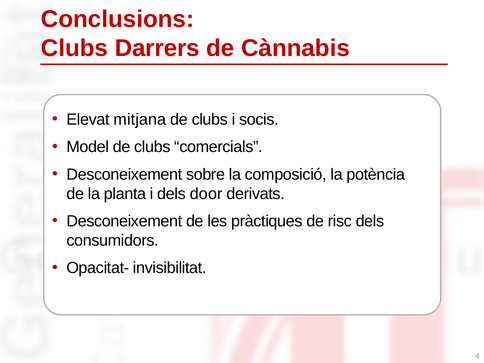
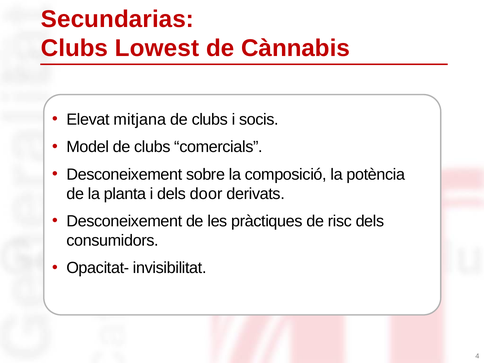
Conclusions: Conclusions -> Secundarias (117, 19)
Darrers: Darrers -> Lowest (157, 48)
